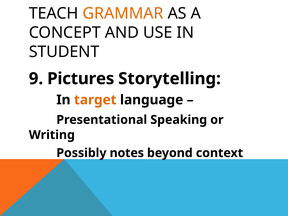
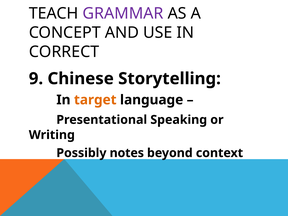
GRAMMAR colour: orange -> purple (123, 13)
STUDENT: STUDENT -> CORRECT (64, 52)
Pictures: Pictures -> Chinese (81, 79)
